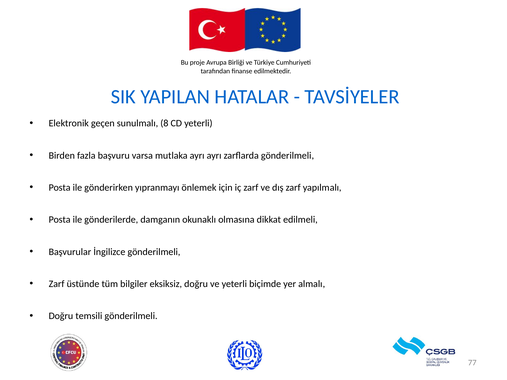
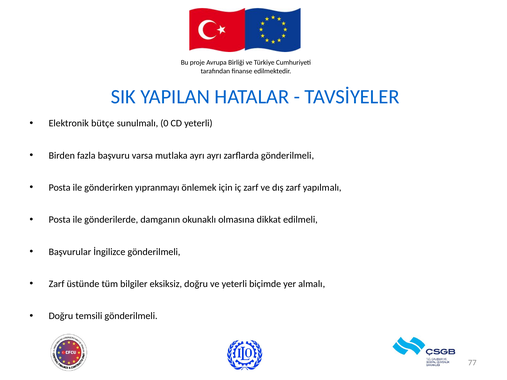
geçen: geçen -> bütçe (103, 123)
8: 8 -> 0 (164, 123)
